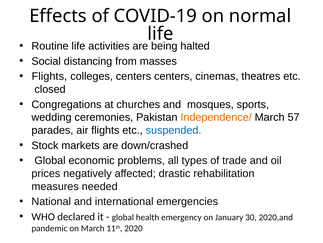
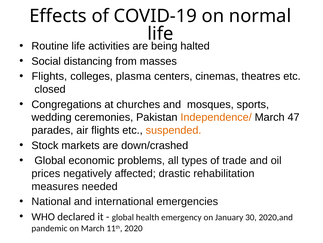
colleges centers: centers -> plasma (133, 76)
57: 57 -> 47 (294, 117)
suspended colour: blue -> orange (174, 130)
